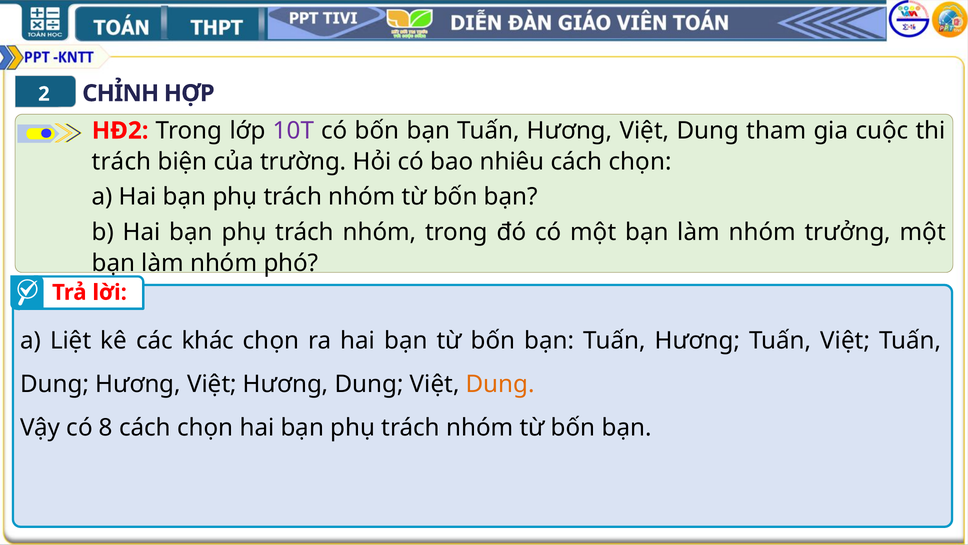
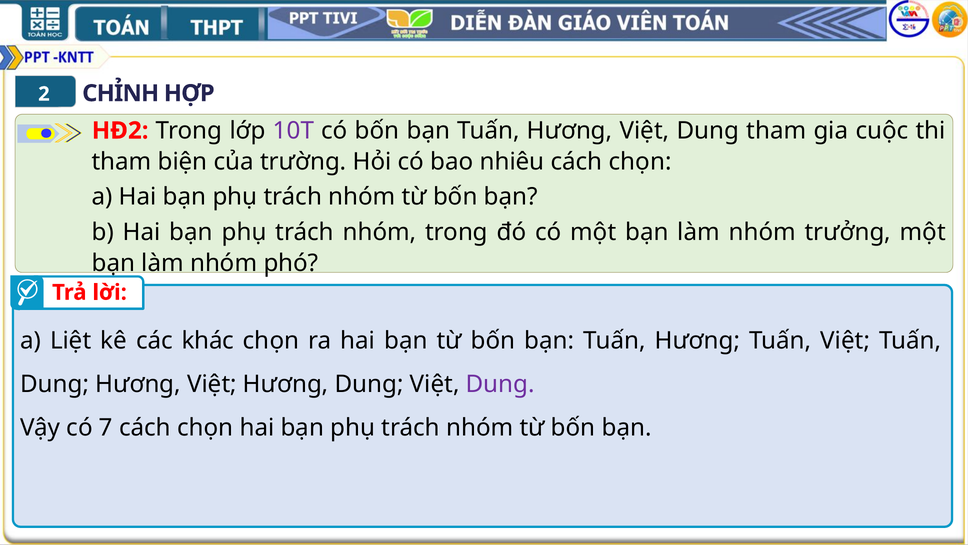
trách: trách -> tham (122, 162)
Dung colour: orange -> purple (500, 384)
8: 8 -> 7 (106, 427)
